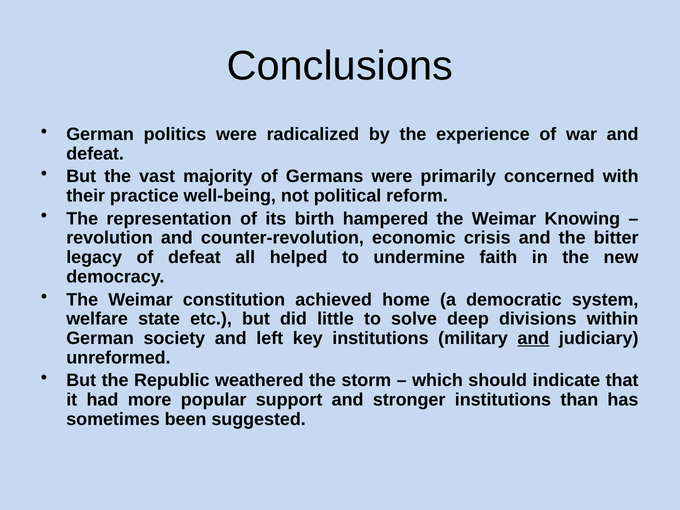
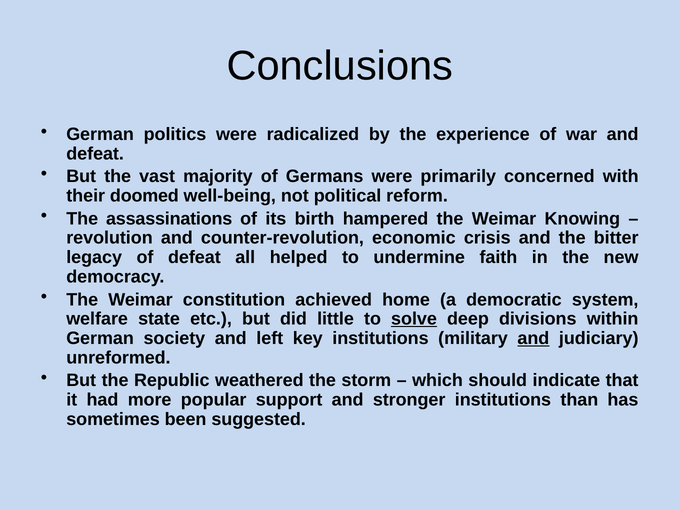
practice: practice -> doomed (144, 196)
representation: representation -> assassinations (169, 219)
solve underline: none -> present (414, 319)
